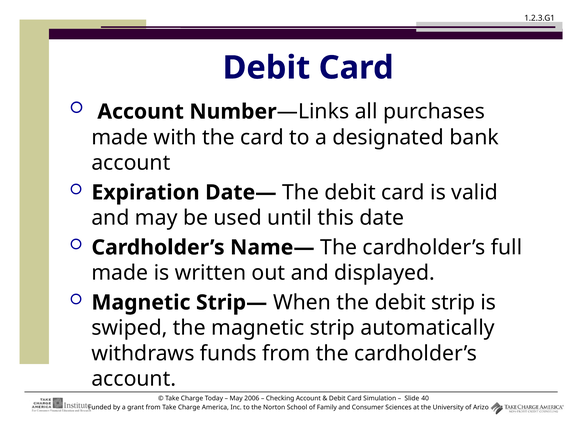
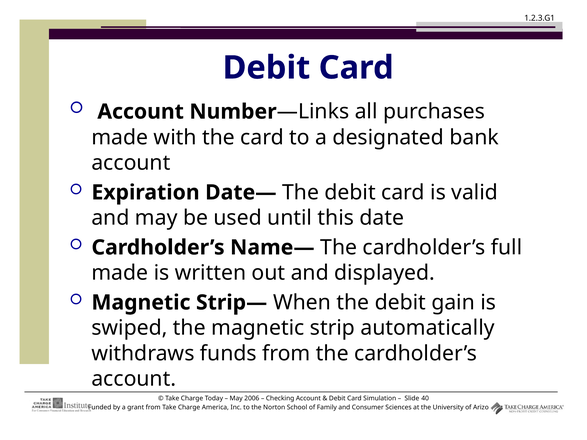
debit strip: strip -> gain (453, 303)
